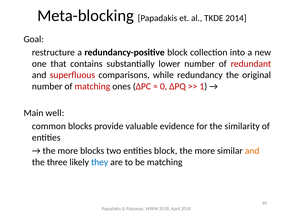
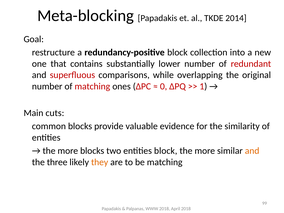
redundancy: redundancy -> overlapping (200, 75)
well: well -> cuts (55, 113)
they colour: blue -> orange (100, 162)
